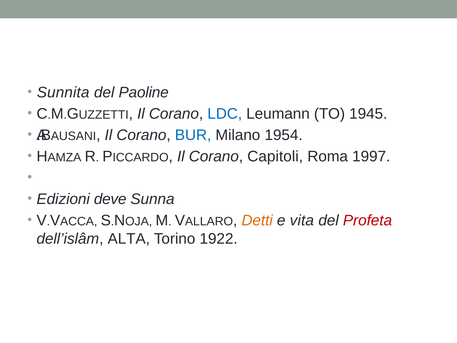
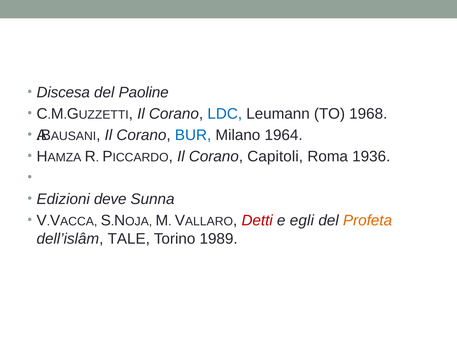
Sunnita: Sunnita -> Discesa (63, 92)
1945: 1945 -> 1968 (368, 114)
1954: 1954 -> 1964 (284, 135)
1997: 1997 -> 1936 (371, 156)
Detti colour: orange -> red (257, 220)
vita: vita -> egli (302, 220)
Profeta colour: red -> orange (368, 220)
ALTA: ALTA -> TALE (129, 239)
1922: 1922 -> 1989 (219, 239)
